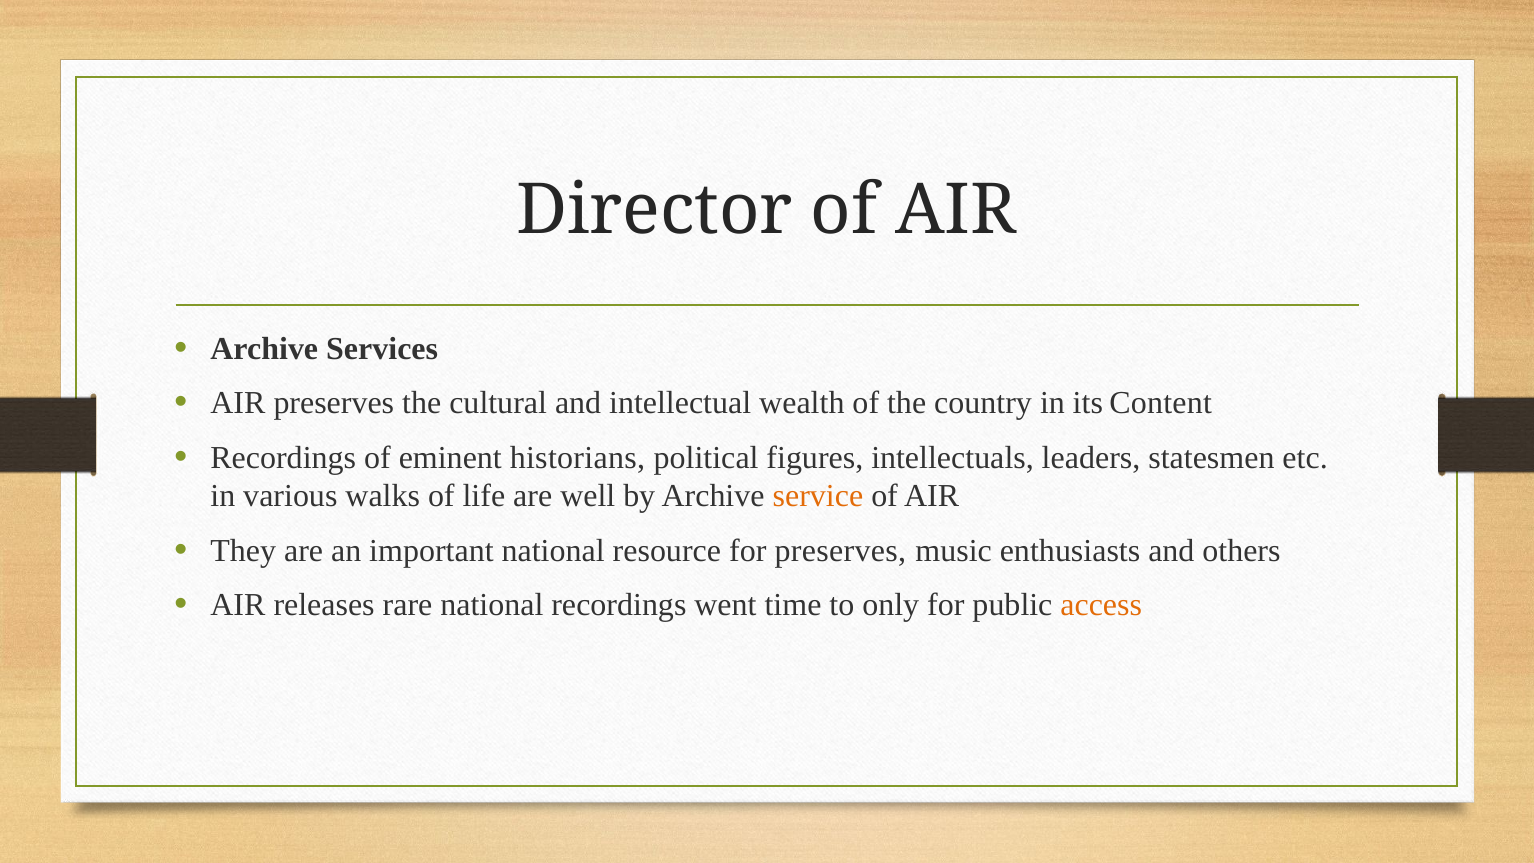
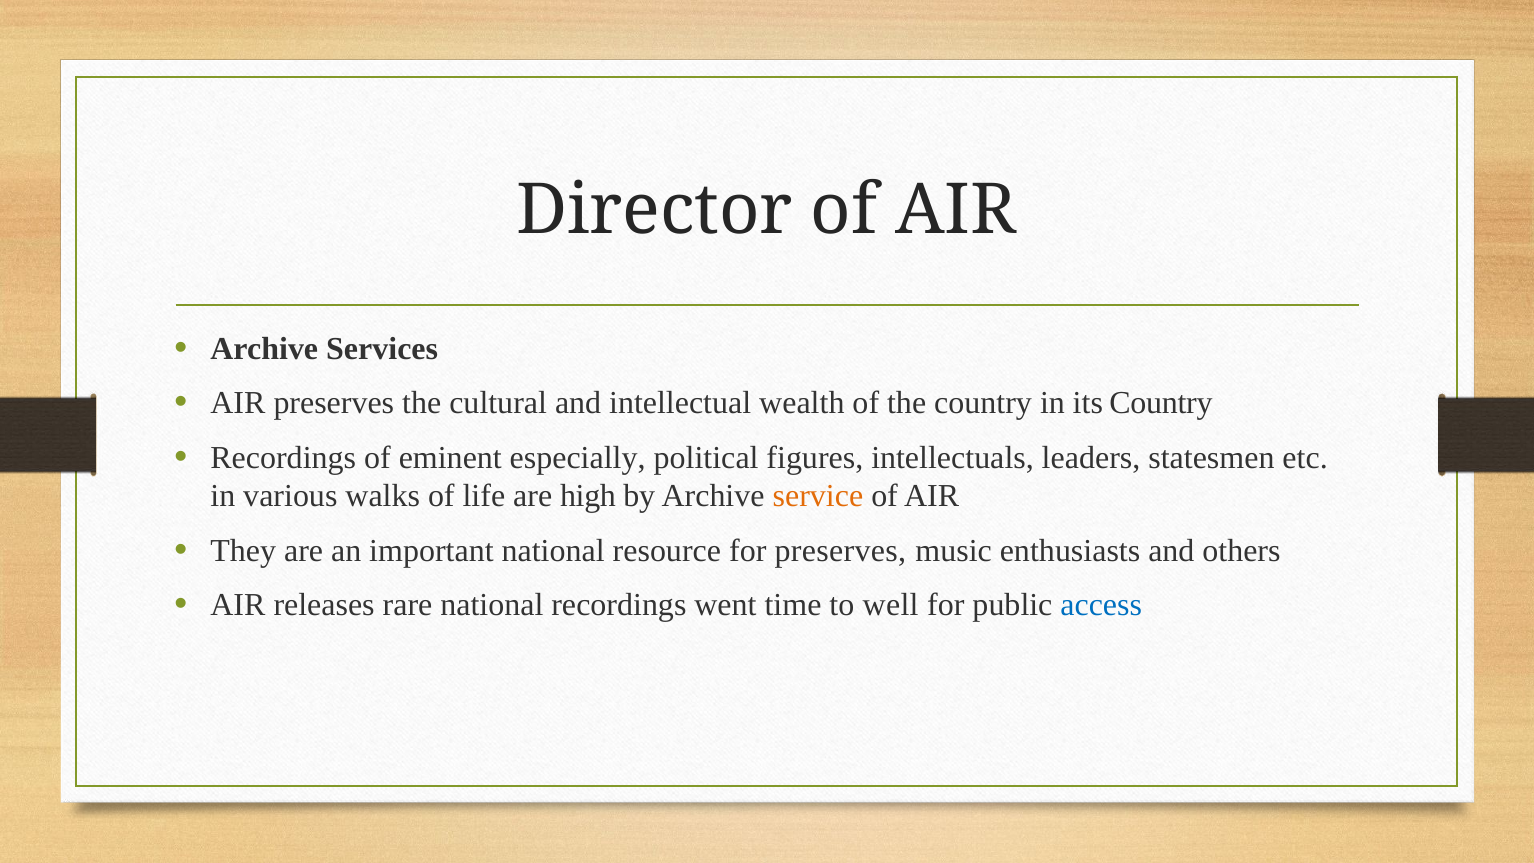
its Content: Content -> Country (1161, 403)
historians: historians -> especially (578, 458)
well: well -> high (588, 496)
only: only -> well (891, 605)
access colour: orange -> blue (1101, 605)
